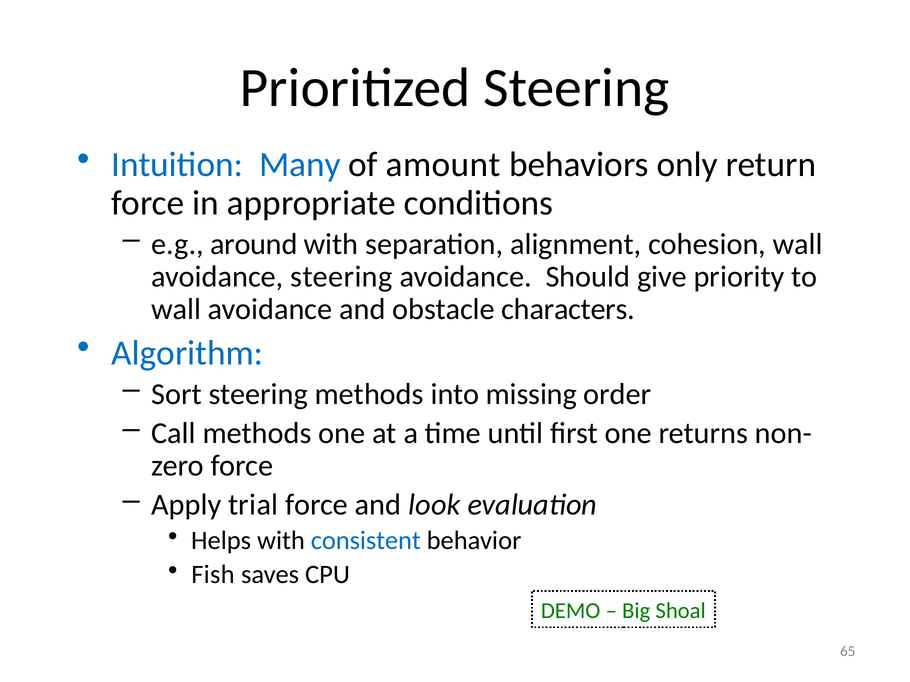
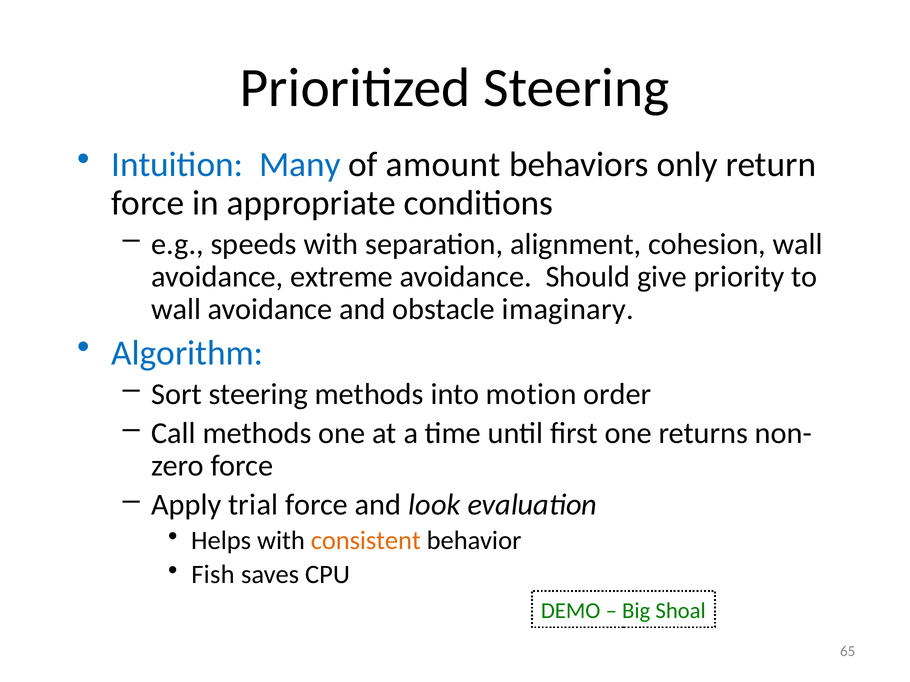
around: around -> speeds (254, 244)
avoidance steering: steering -> extreme (342, 277)
characters: characters -> imaginary (568, 310)
missing: missing -> motion (531, 394)
consistent colour: blue -> orange (366, 541)
